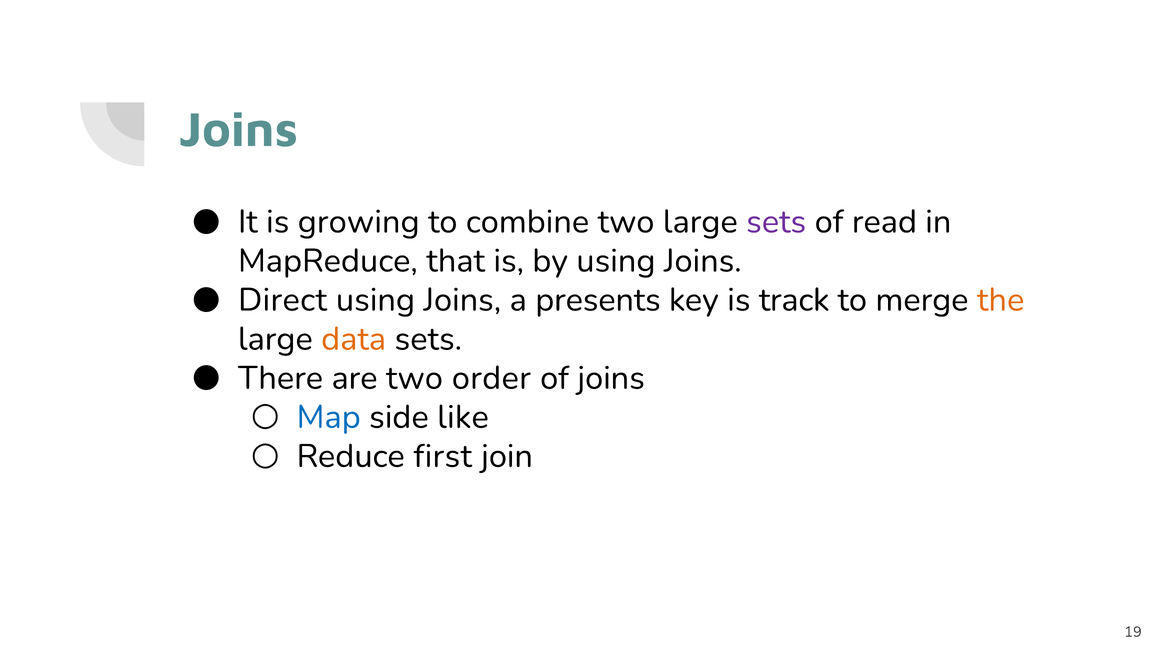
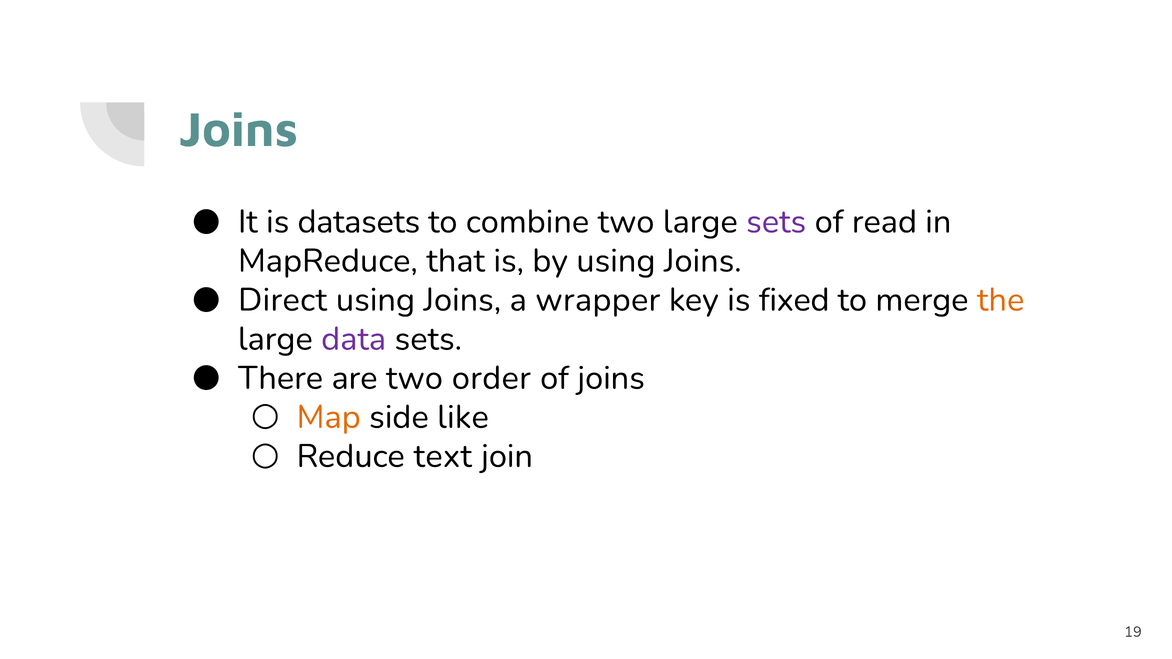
growing: growing -> datasets (359, 222)
presents: presents -> wrapper (598, 300)
track: track -> fixed (794, 300)
data colour: orange -> purple (354, 339)
Map colour: blue -> orange (329, 417)
first: first -> text (443, 456)
